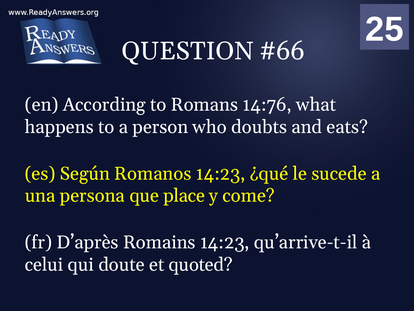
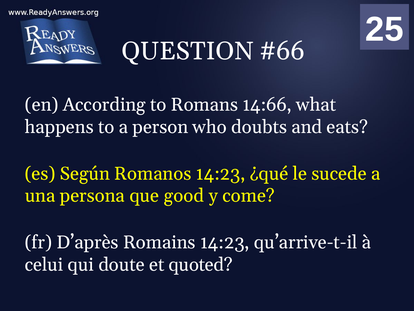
14:76: 14:76 -> 14:66 (267, 105)
place: place -> good (184, 196)
